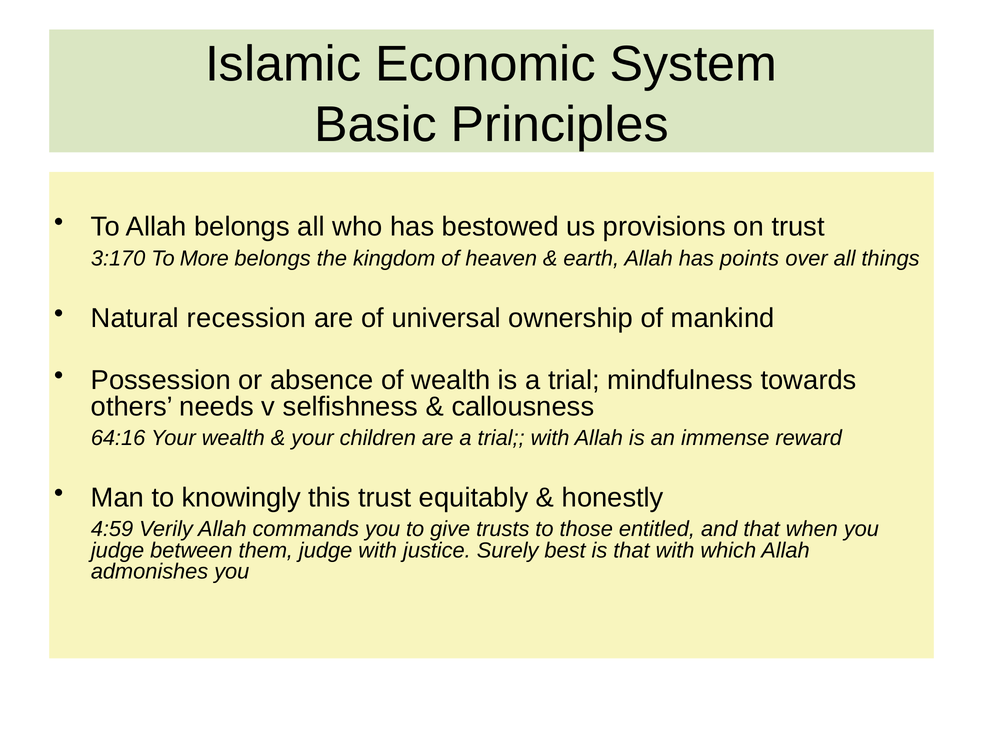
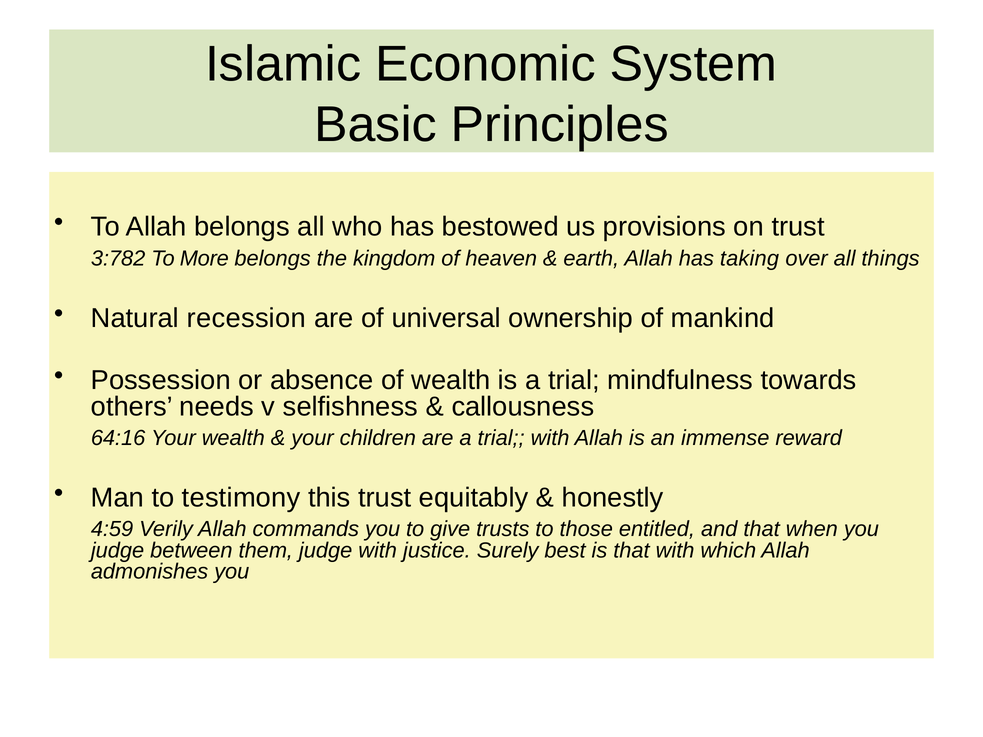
3:170: 3:170 -> 3:782 (118, 258)
points: points -> taking (750, 258)
knowingly: knowingly -> testimony (241, 498)
